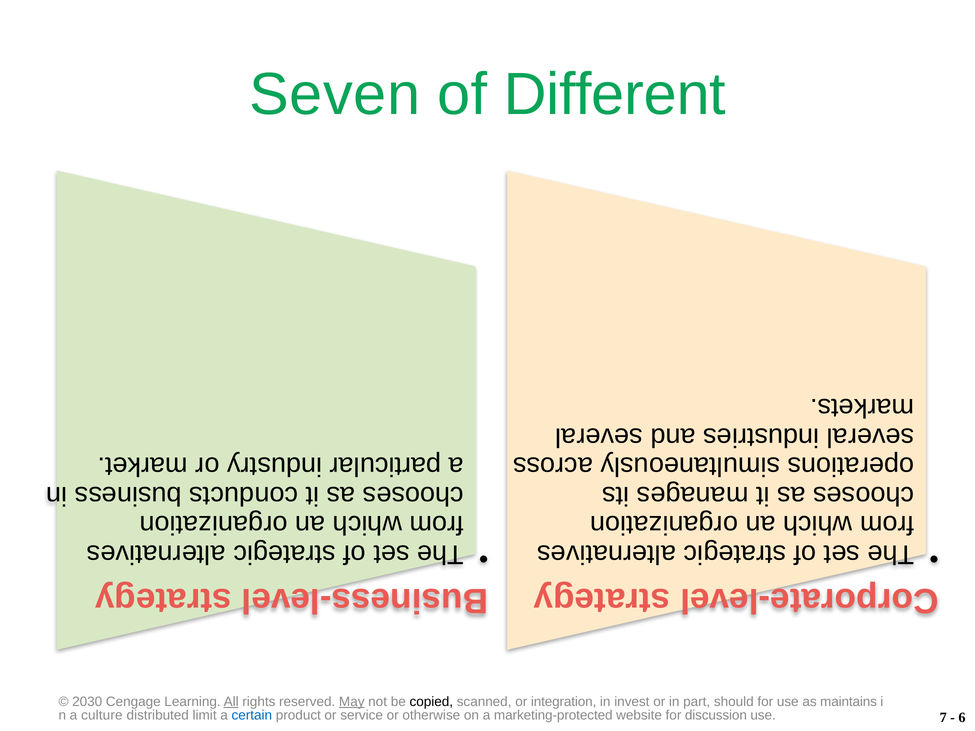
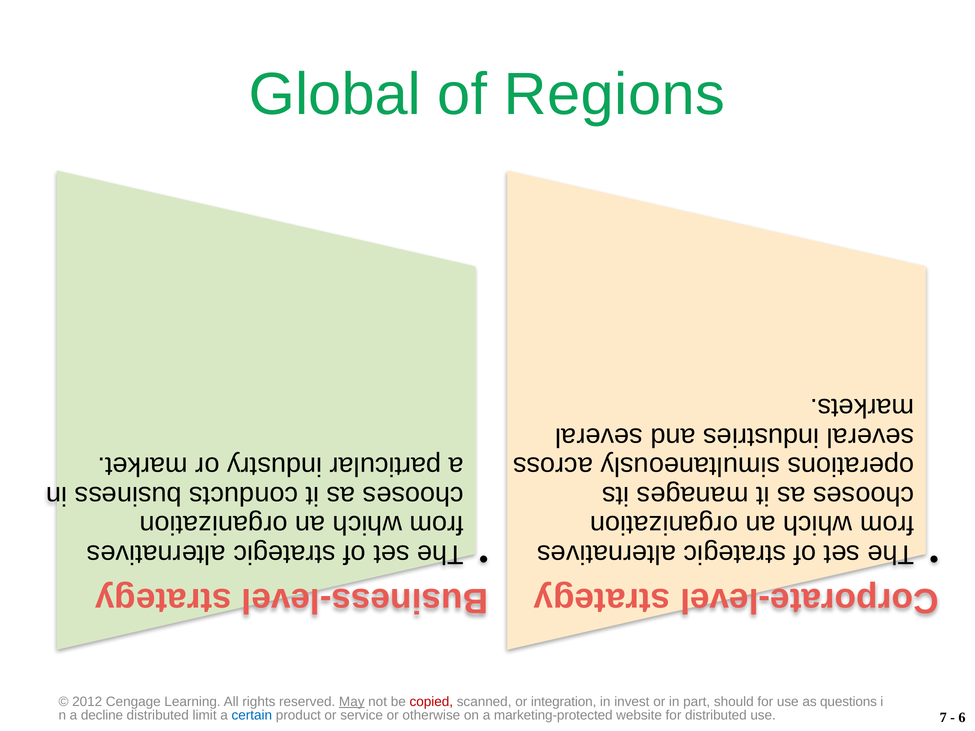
Seven: Seven -> Global (335, 94)
Different: Different -> Regions (614, 94)
2030: 2030 -> 2012 (87, 702)
All underline: present -> none (231, 702)
copied colour: black -> red (431, 702)
maintains: maintains -> questions (849, 702)
culture: culture -> decline (102, 716)
for discussion: discussion -> distributed (716, 716)
